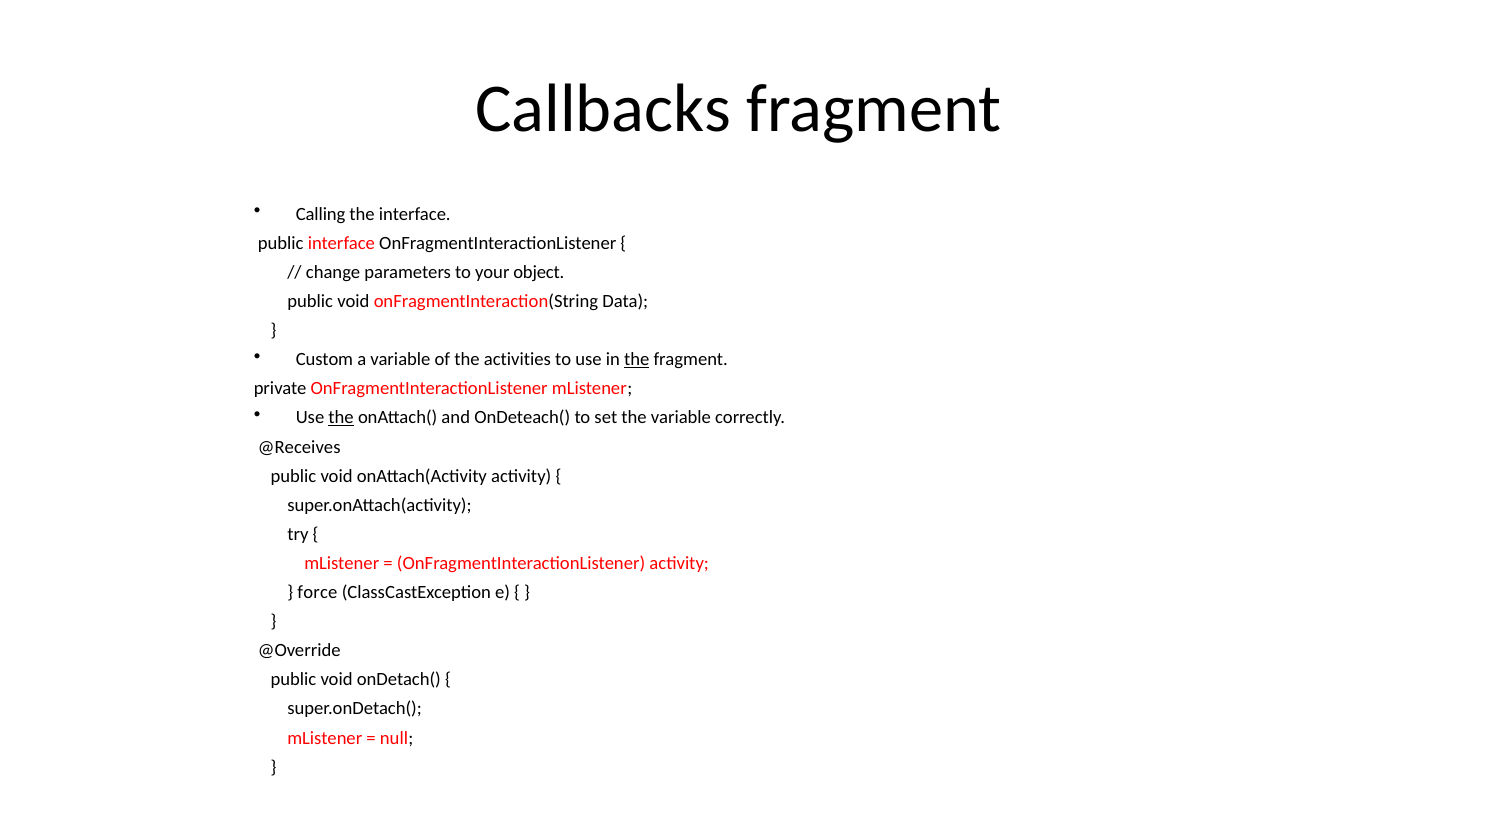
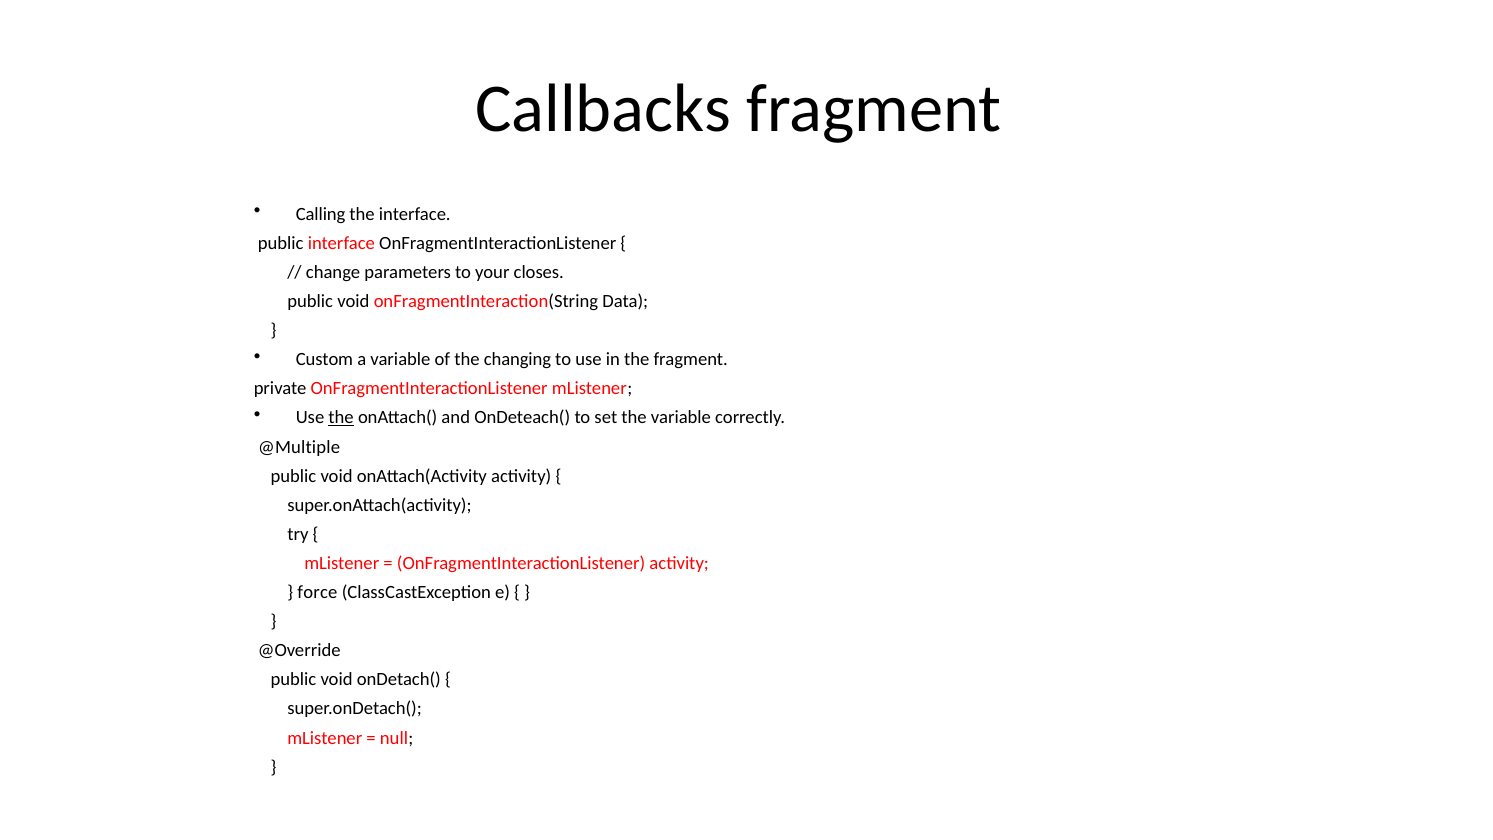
object: object -> closes (539, 272)
activities: activities -> changing (518, 360)
the underline: present -> none (637, 360)
@Receives: @Receives -> @Multiple (299, 447)
